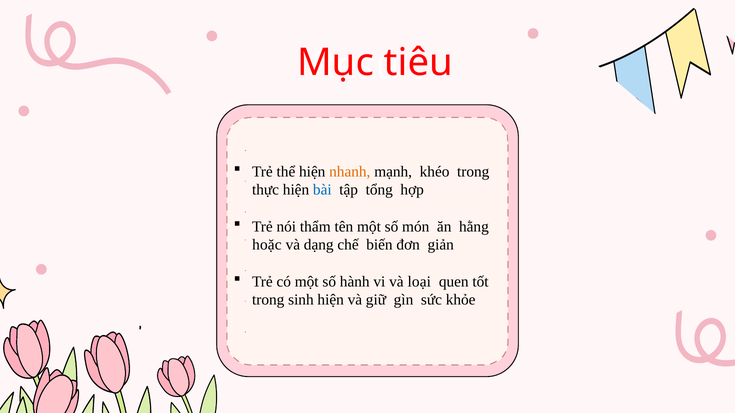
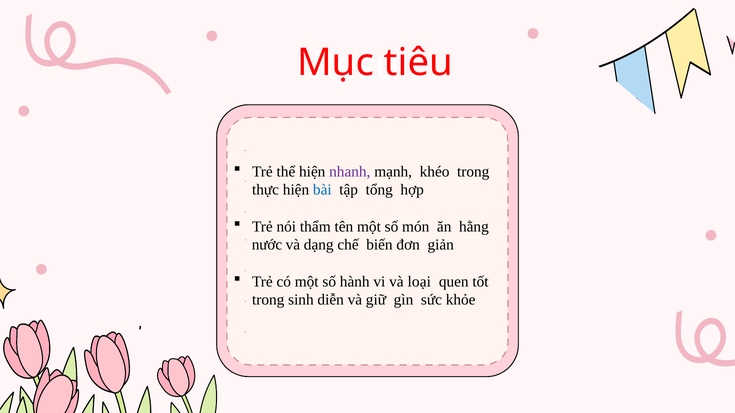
nhanh colour: orange -> purple (350, 172)
hoặc: hoặc -> nước (267, 245)
sinh hiện: hiện -> diễn (331, 300)
